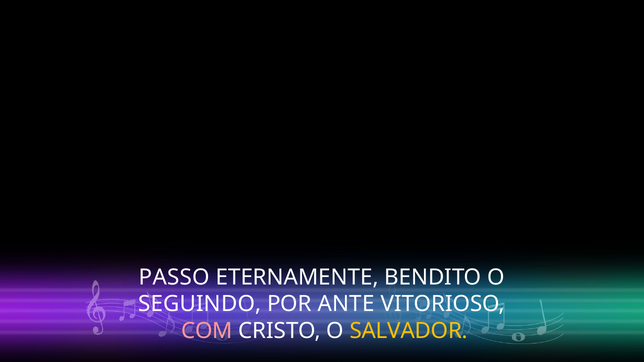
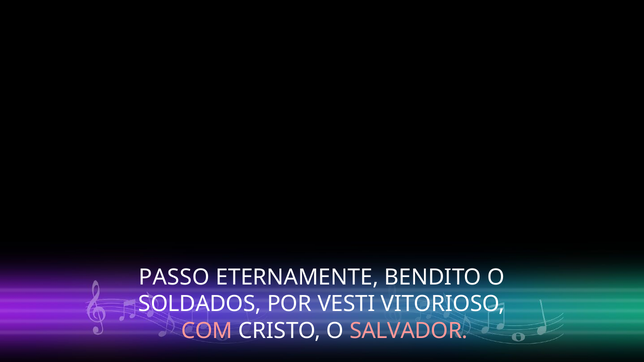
SEGUINDO: SEGUINDO -> SOLDADOS (200, 304)
ANTE: ANTE -> VESTI (346, 304)
SALVADOR colour: yellow -> pink (409, 331)
